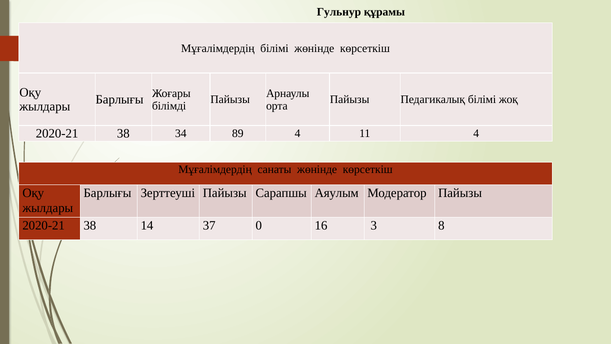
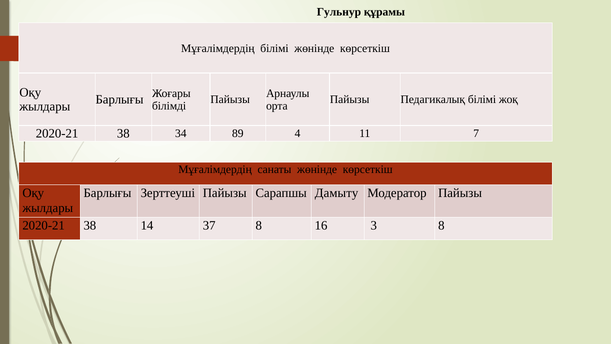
11 4: 4 -> 7 (476, 134)
Аяулым: Аяулым -> Дамыту (337, 193)
37 0: 0 -> 8 (259, 225)
